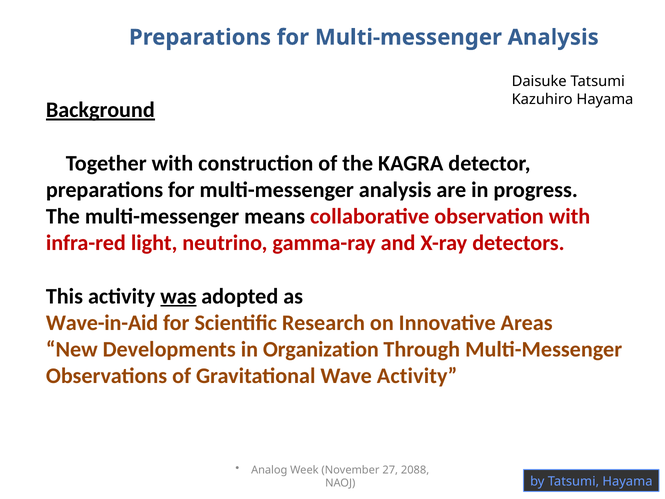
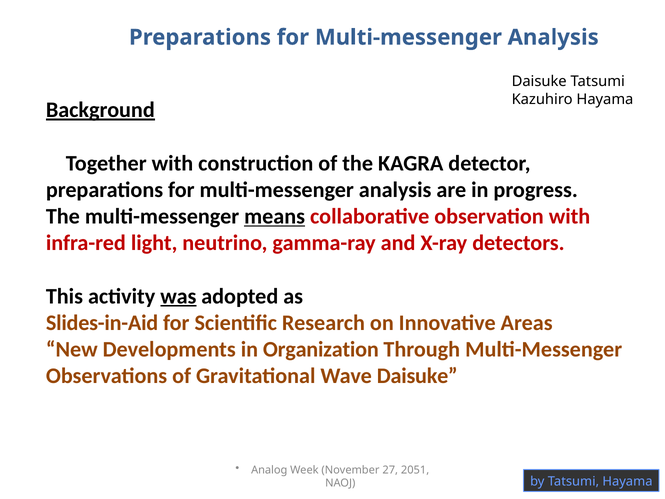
means underline: none -> present (275, 216)
Wave-in-Aid: Wave-in-Aid -> Slides-in-Aid (102, 323)
Wave Activity: Activity -> Daisuke (417, 376)
2088: 2088 -> 2051 (415, 470)
